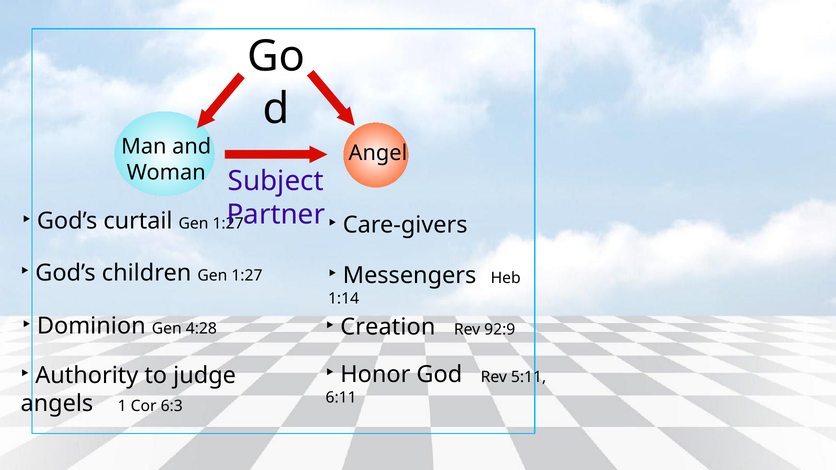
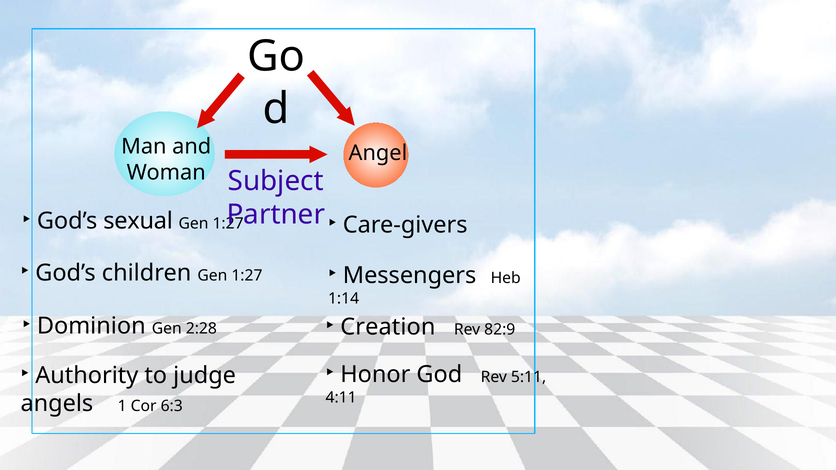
curtail: curtail -> sexual (138, 221)
4:28: 4:28 -> 2:28 (201, 329)
92:9: 92:9 -> 82:9 (500, 330)
6:11: 6:11 -> 4:11 (341, 398)
